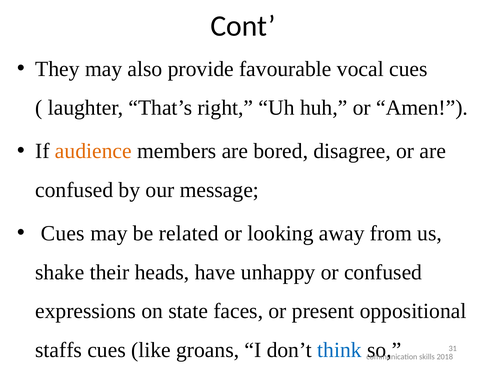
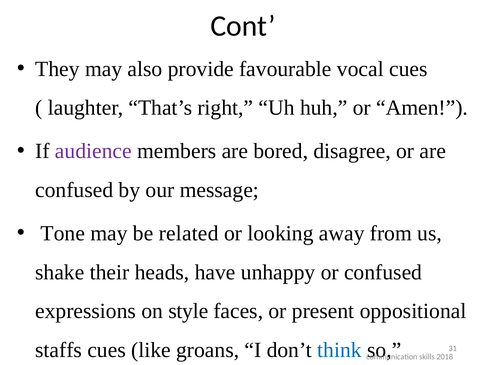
audience colour: orange -> purple (93, 151)
Cues: Cues -> Tone (63, 233)
state: state -> style (188, 311)
